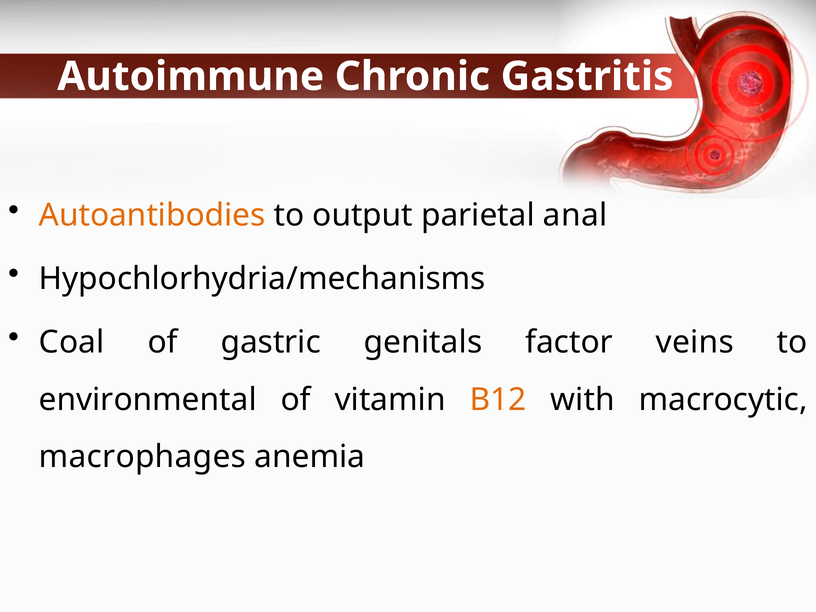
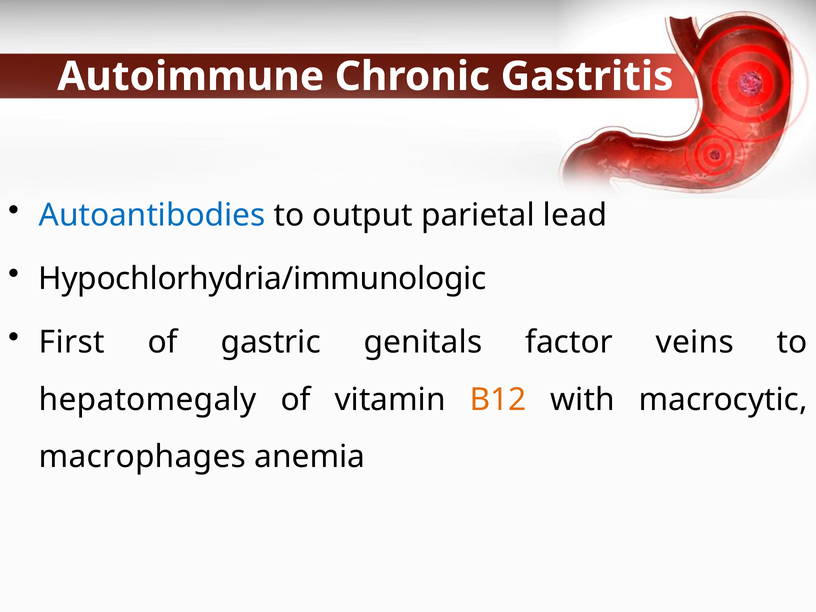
Autoantibodies colour: orange -> blue (152, 215)
anal: anal -> lead (575, 215)
Hypochlorhydria/mechanisms: Hypochlorhydria/mechanisms -> Hypochlorhydria/immunologic (262, 279)
Coal: Coal -> First (72, 342)
environmental: environmental -> hepatomegaly (148, 400)
